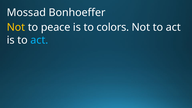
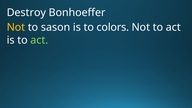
Mossad: Mossad -> Destroy (26, 12)
peace: peace -> sason (56, 27)
act colour: light blue -> light green (39, 40)
